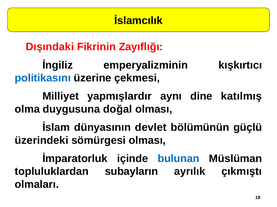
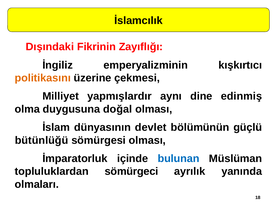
politikasını colour: blue -> orange (43, 78)
katılmış: katılmış -> edinmiş (241, 97)
üzerindeki: üzerindeki -> bütünlüğü (42, 141)
subayların: subayların -> sömürgeci (131, 172)
çıkmıştı: çıkmıştı -> yanında (242, 172)
